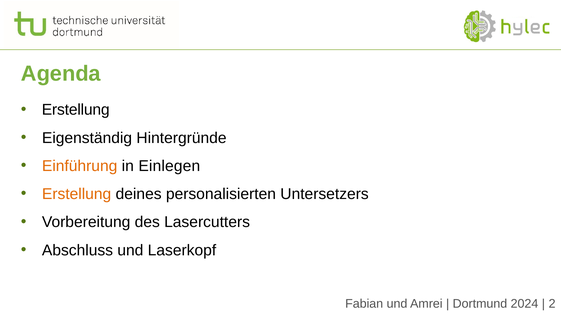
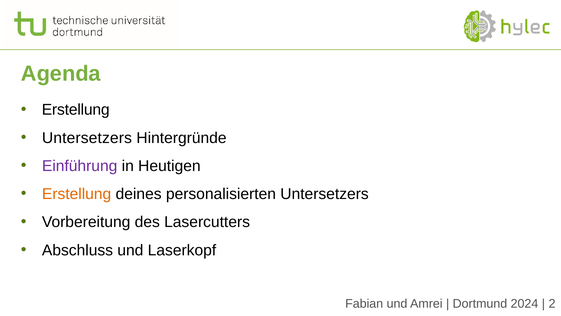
Eigenständig: Eigenständig -> Untersetzers (87, 138)
Einführung colour: orange -> purple (80, 166)
Einlegen: Einlegen -> Heutigen (169, 166)
